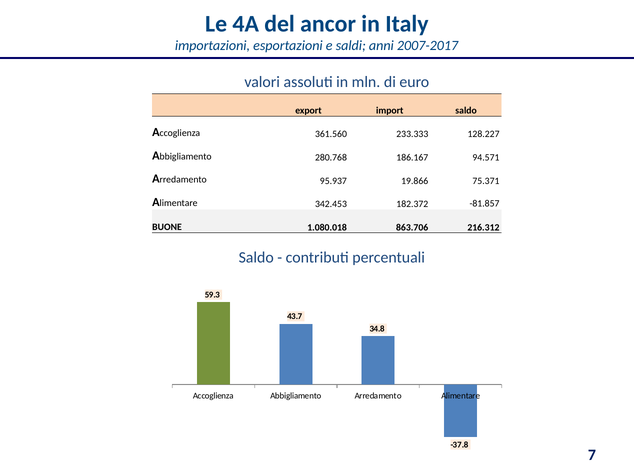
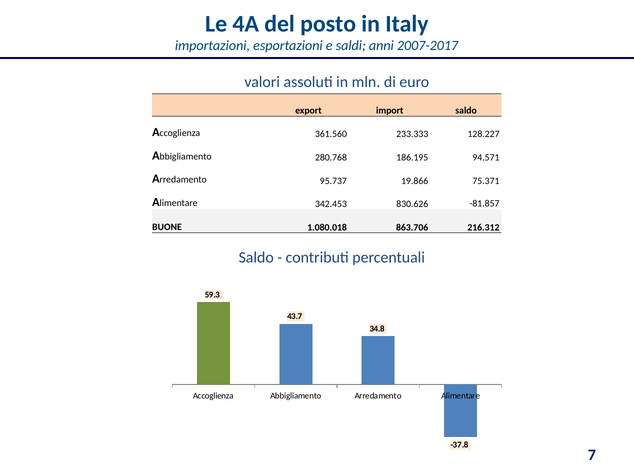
ancor: ancor -> posto (328, 24)
186.167: 186.167 -> 186.195 (412, 157)
95.937: 95.937 -> 95.737 (333, 181)
182.372: 182.372 -> 830.626 (412, 204)
